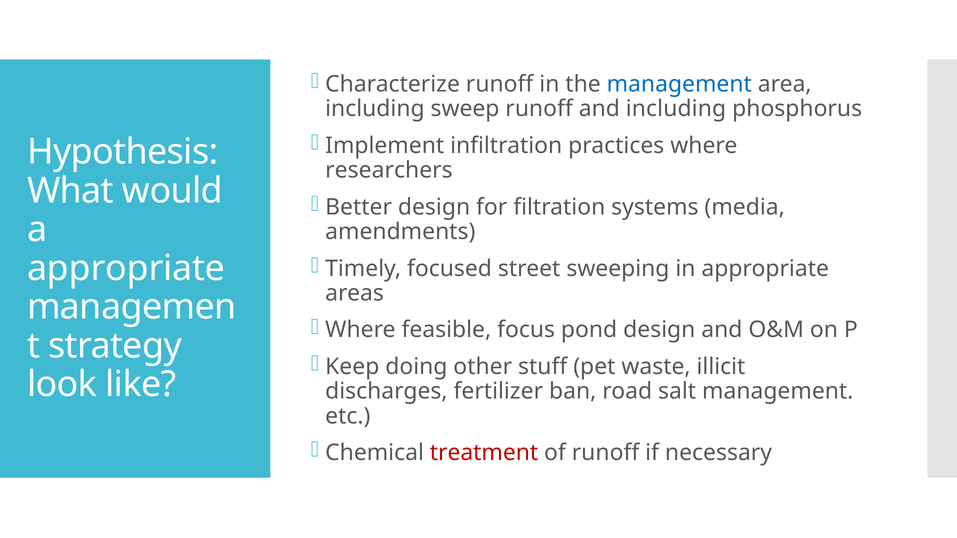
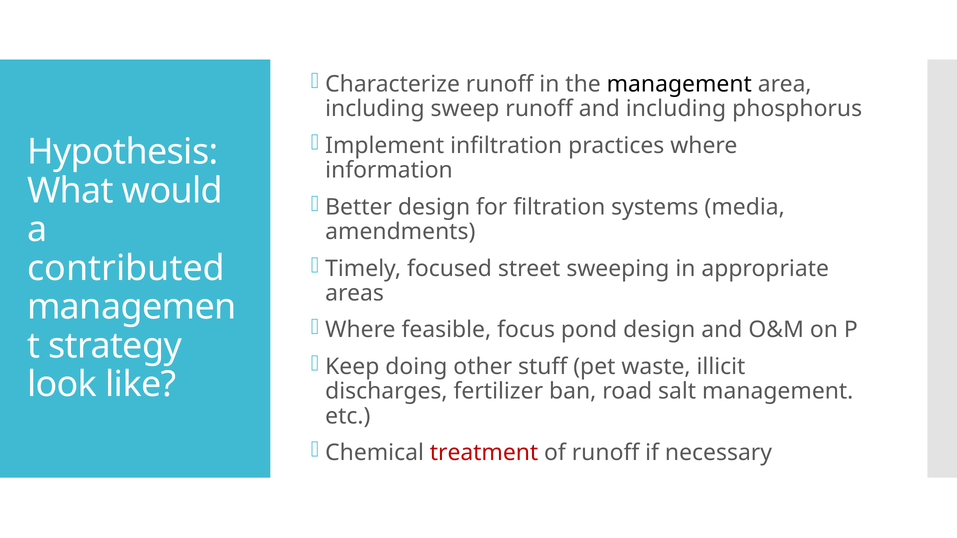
management colour: blue -> black (679, 84)
researchers: researchers -> information (389, 170)
appropriate: appropriate -> contributed (126, 269)
